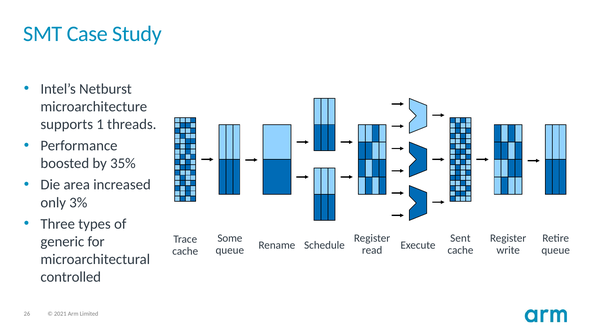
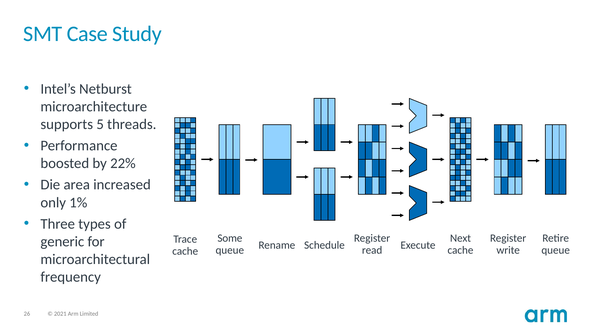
1: 1 -> 5 (100, 124)
35%: 35% -> 22% (123, 163)
3%: 3% -> 1% (78, 202)
Sent: Sent -> Next (460, 238)
controlled: controlled -> frequency (71, 277)
